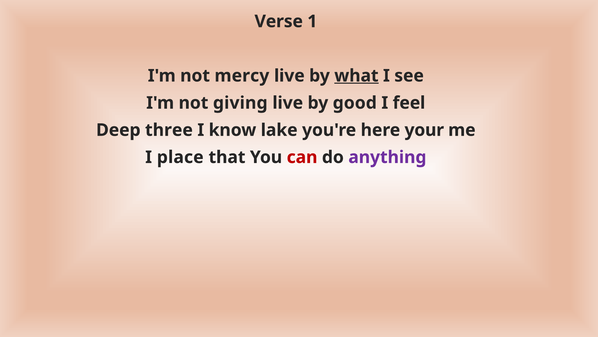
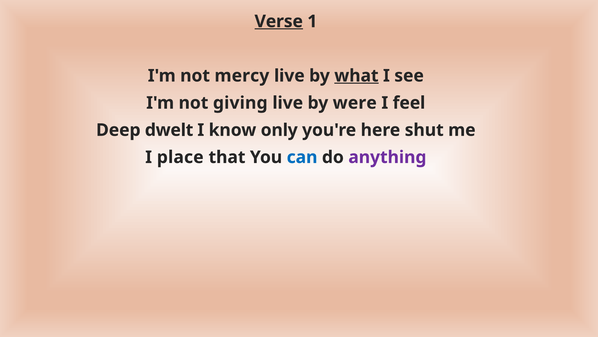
Verse underline: none -> present (279, 21)
good: good -> were (355, 103)
three: three -> dwelt (169, 130)
lake: lake -> only (279, 130)
your: your -> shut (424, 130)
can colour: red -> blue (302, 157)
